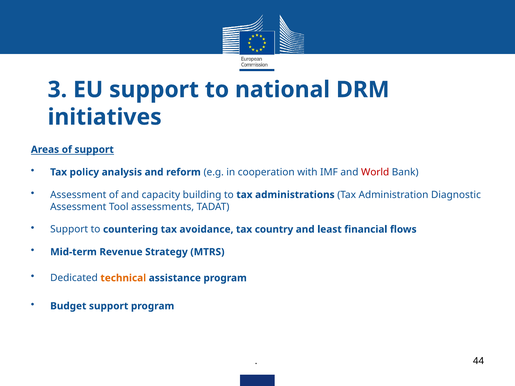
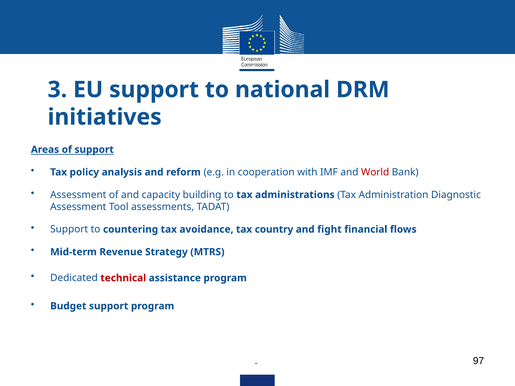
least: least -> fight (329, 229)
technical colour: orange -> red (123, 278)
44: 44 -> 97 (479, 361)
